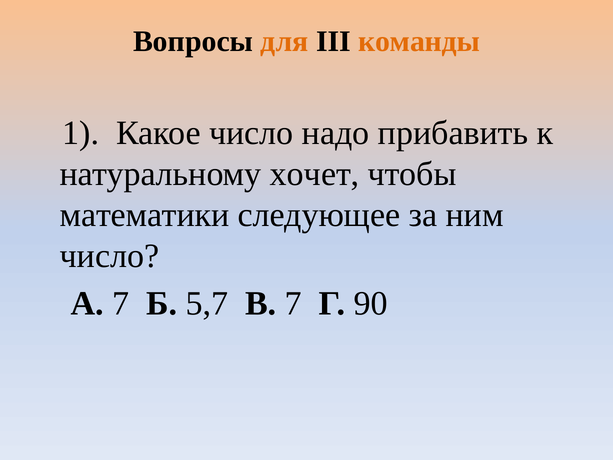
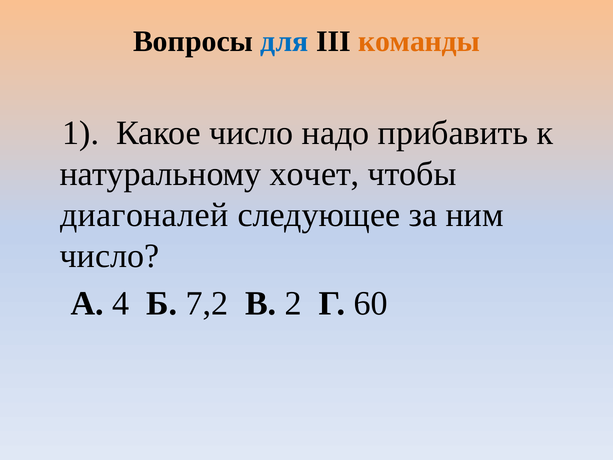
для colour: orange -> blue (284, 41)
математики: математики -> диагоналей (144, 215)
А 7: 7 -> 4 (121, 303)
5,7: 5,7 -> 7,2 (207, 303)
В 7: 7 -> 2 (293, 303)
90: 90 -> 60 (371, 303)
